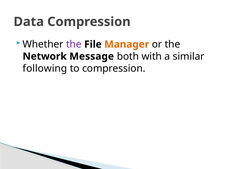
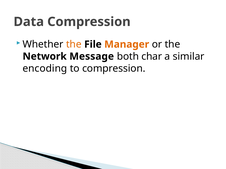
the colour: purple -> orange (74, 44)
with: with -> char (152, 57)
following: following -> encoding (45, 69)
